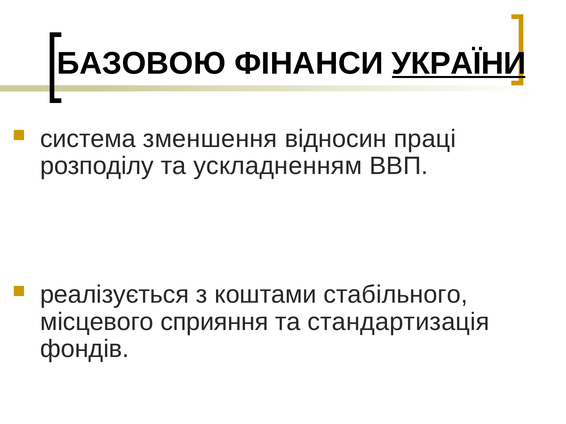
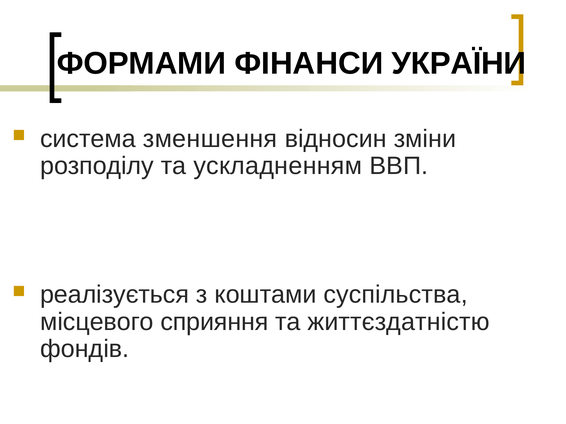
БАЗОВОЮ: БАЗОВОЮ -> ФОРМАМИ (141, 64)
УКРАЇНИ underline: present -> none (459, 64)
праці: праці -> зміни (425, 139)
стабільного: стабільного -> суспільства (396, 295)
стандартизація: стандартизація -> життєздатністю (399, 322)
